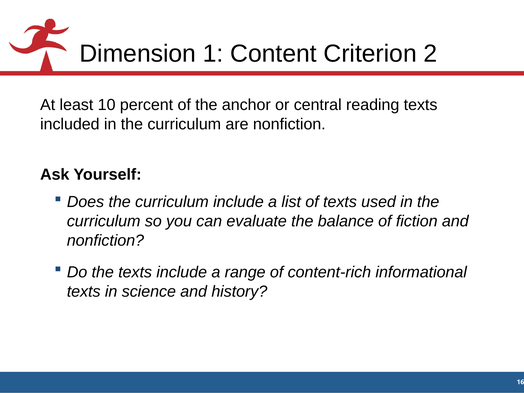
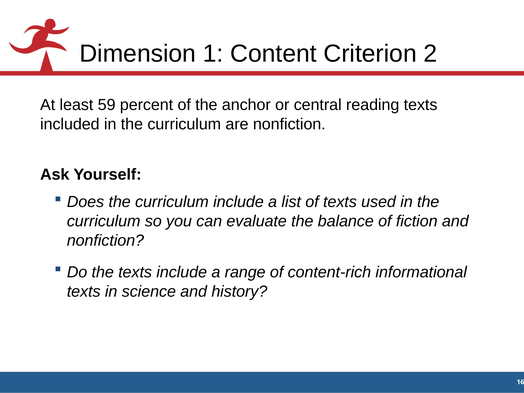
10: 10 -> 59 (107, 105)
